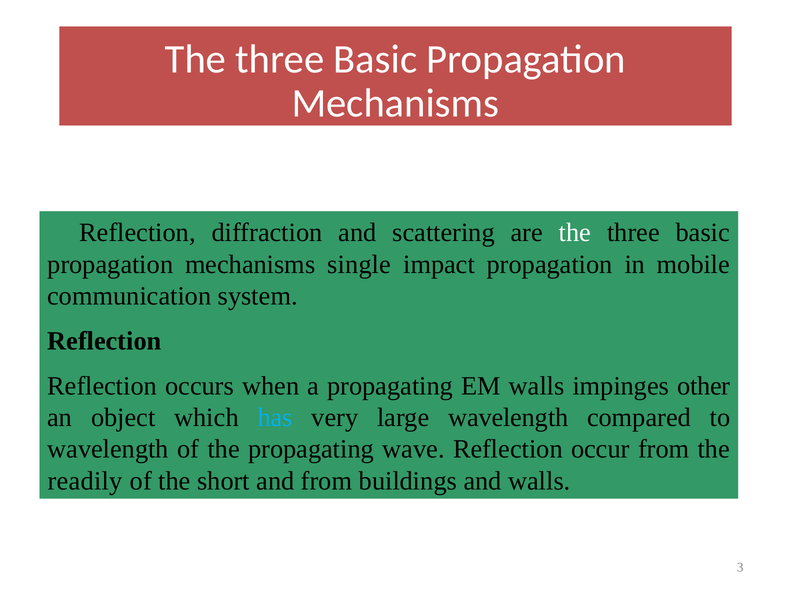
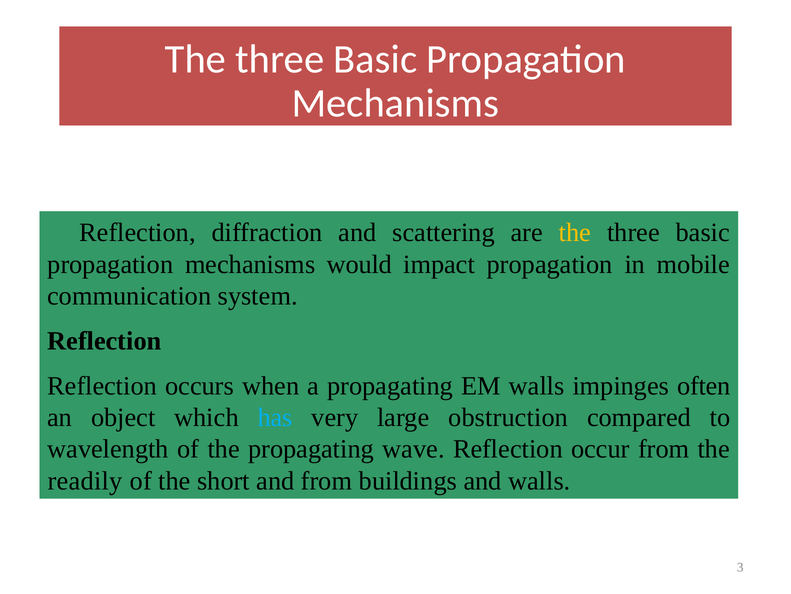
the colour: white -> yellow (575, 232)
single: single -> would (359, 264)
other: other -> often (704, 385)
large wavelength: wavelength -> obstruction (508, 417)
